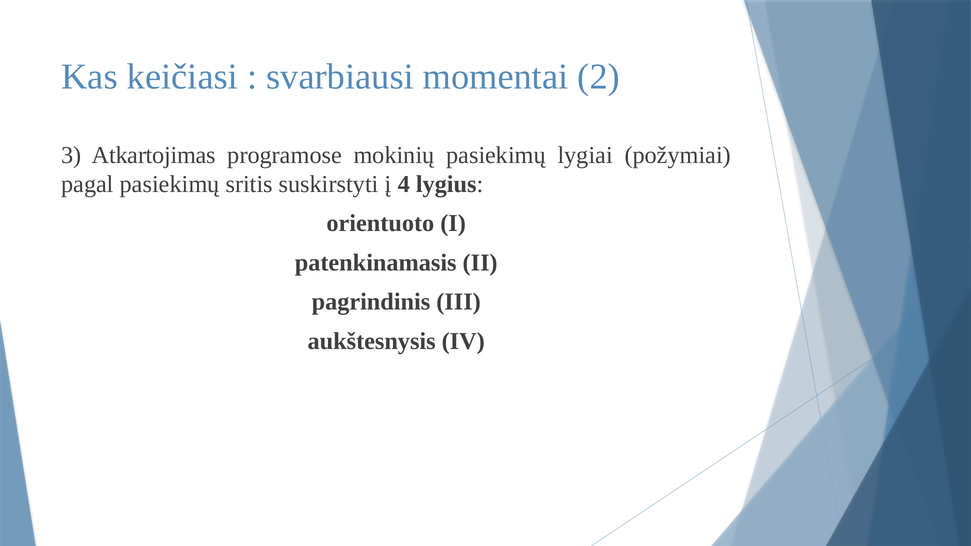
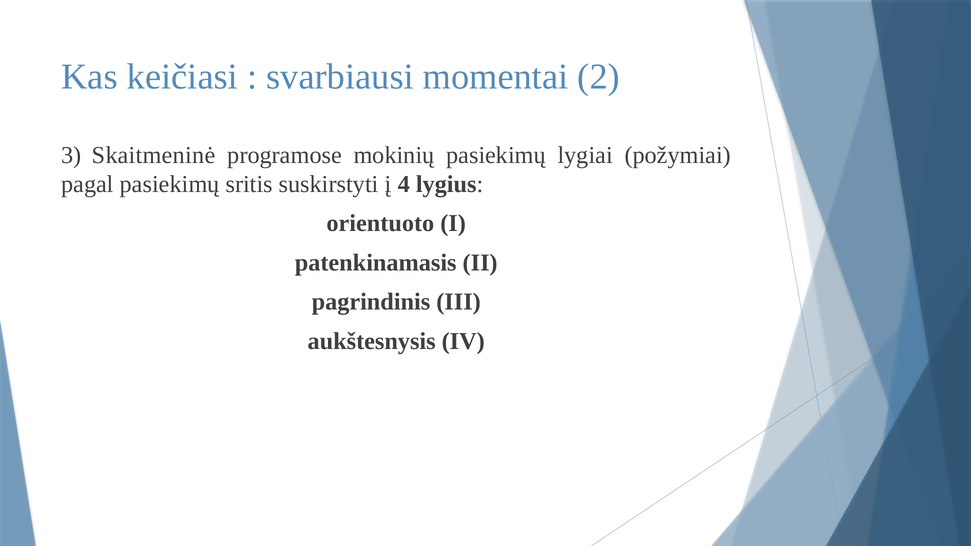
Atkartojimas: Atkartojimas -> Skaitmeninė (154, 155)
